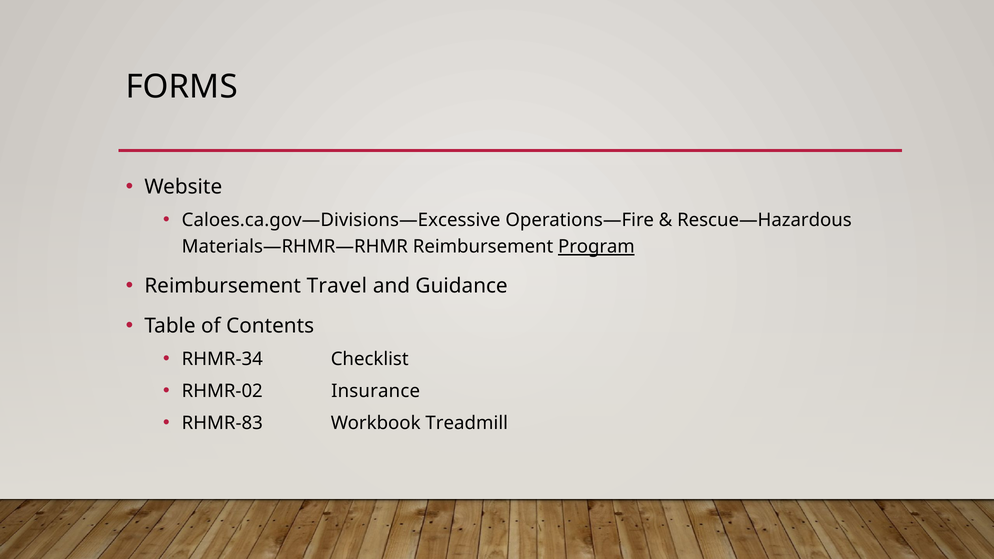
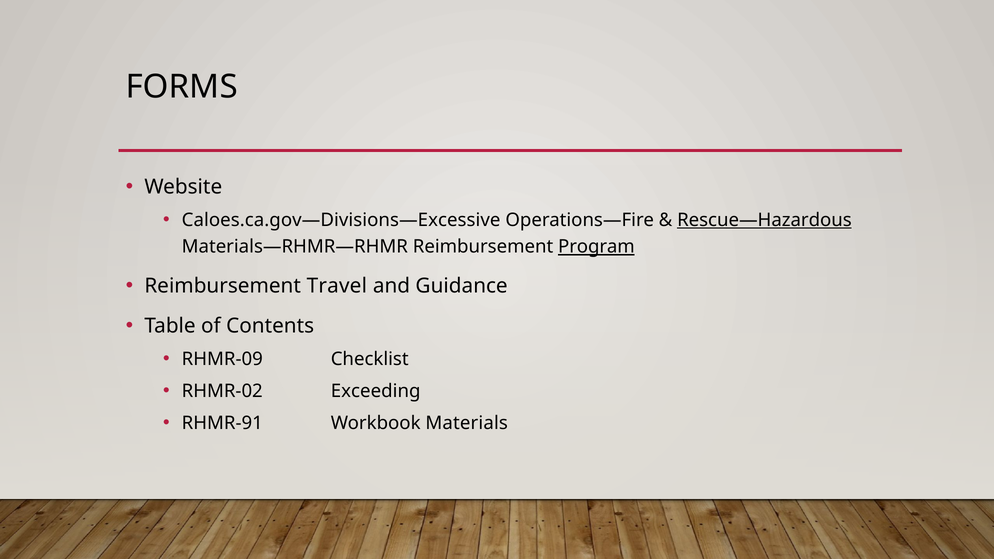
Rescue—Hazardous underline: none -> present (764, 220)
RHMR-34: RHMR-34 -> RHMR-09 (222, 359)
Insurance: Insurance -> Exceeding (376, 391)
RHMR-83: RHMR-83 -> RHMR-91 (222, 423)
Treadmill: Treadmill -> Materials (467, 423)
